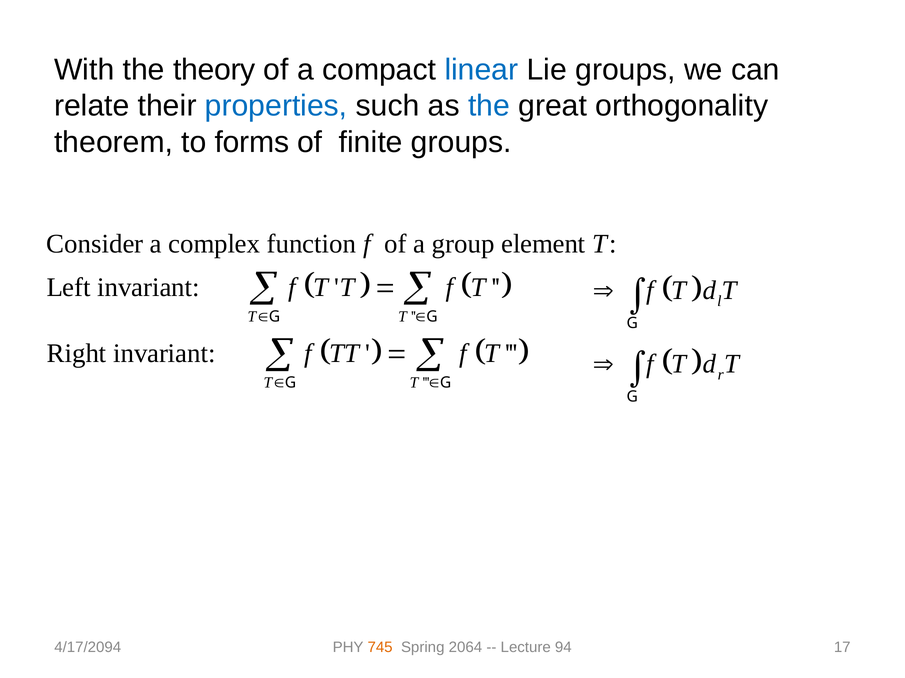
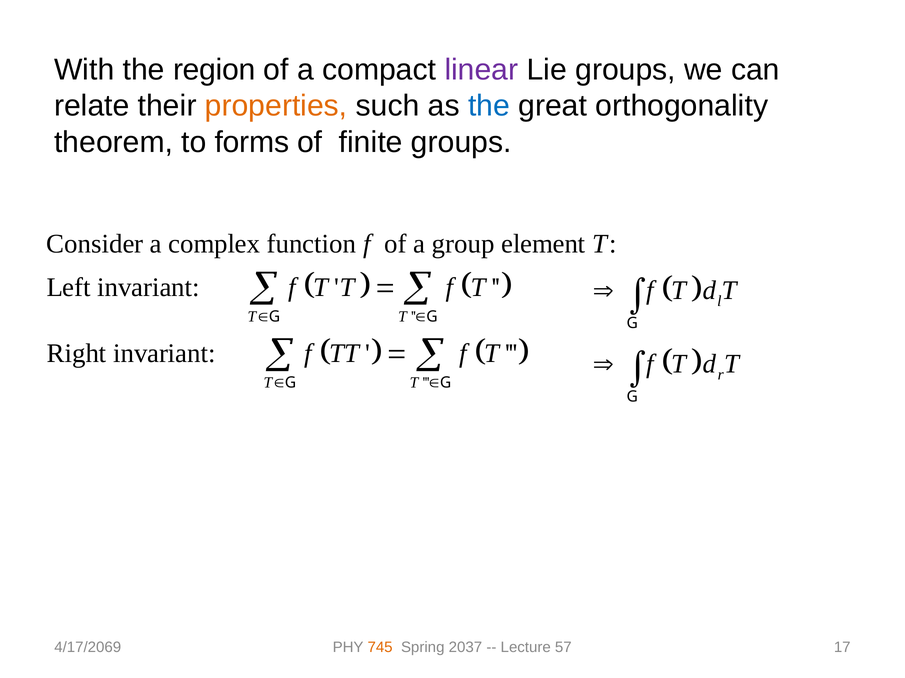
theory: theory -> region (214, 70)
linear colour: blue -> purple (481, 70)
properties colour: blue -> orange (276, 106)
4/17/2094: 4/17/2094 -> 4/17/2069 (88, 648)
2064: 2064 -> 2037 (465, 648)
94: 94 -> 57 (563, 648)
